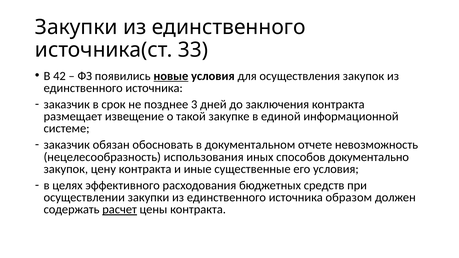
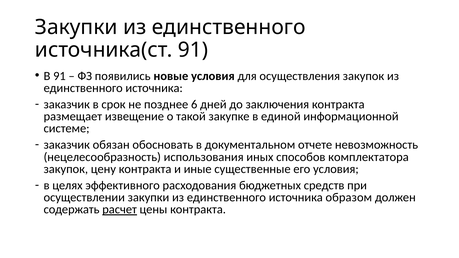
источника(ст 33: 33 -> 91 (193, 50)
В 42: 42 -> 91 (59, 76)
новые underline: present -> none (171, 76)
3: 3 -> 6 (194, 104)
документально: документально -> комплектатора (368, 157)
